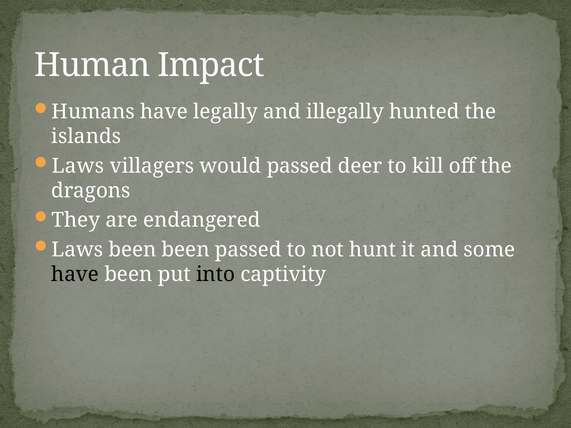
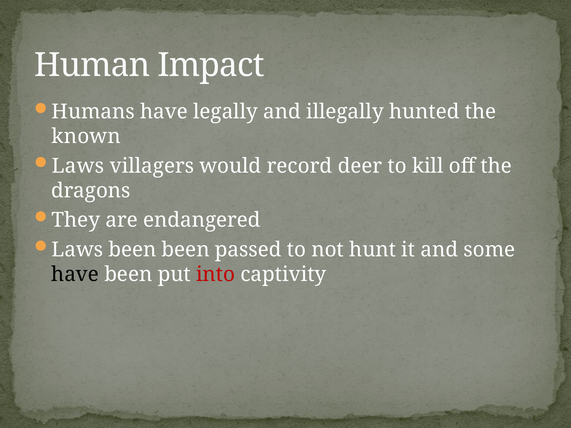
islands: islands -> known (86, 137)
would passed: passed -> record (299, 166)
into colour: black -> red (216, 274)
